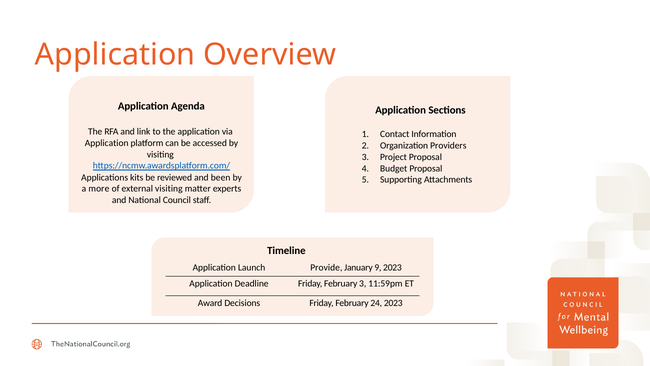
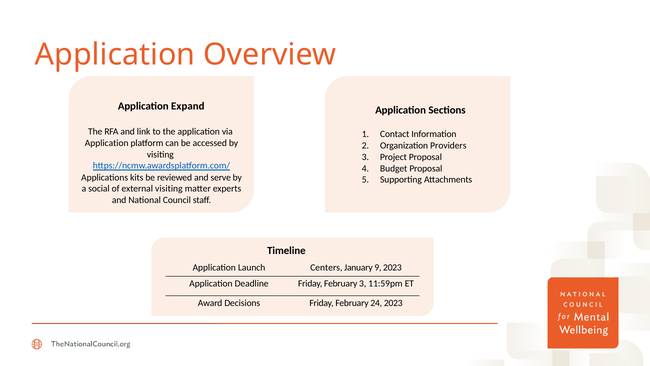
Agenda: Agenda -> Expand (188, 106)
been: been -> serve (221, 177)
more: more -> social (99, 189)
Provide: Provide -> Centers (326, 267)
